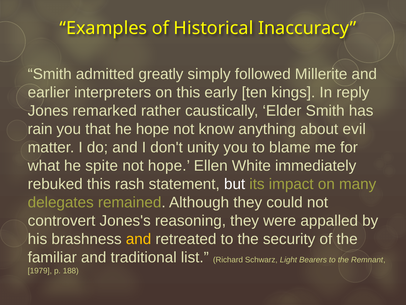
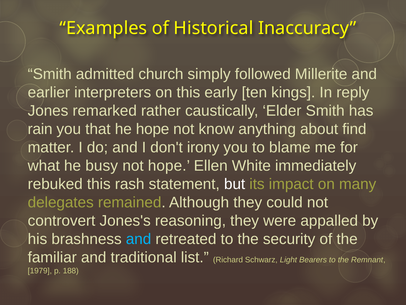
greatly: greatly -> church (161, 74)
evil: evil -> find (354, 129)
unity: unity -> irony (203, 147)
spite: spite -> busy (102, 165)
and colour: yellow -> light blue (139, 239)
